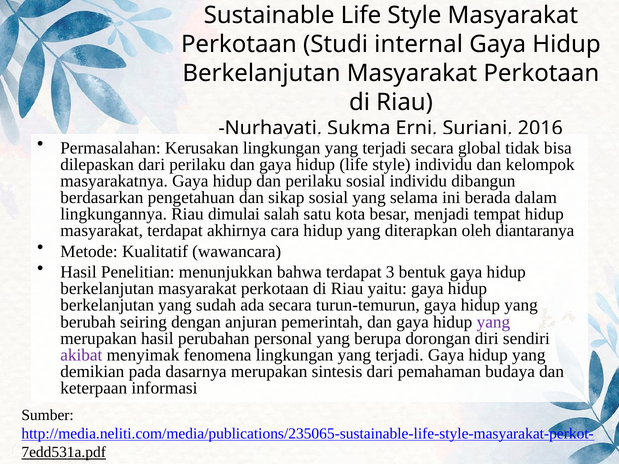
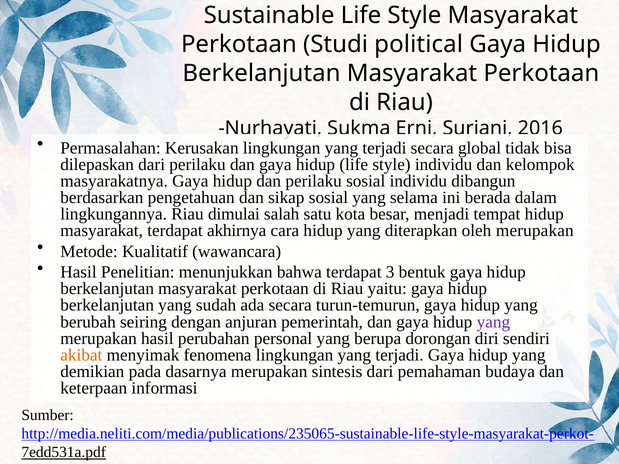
internal: internal -> political (419, 44)
oleh diantaranya: diantaranya -> merupakan (535, 231)
akibat colour: purple -> orange (81, 355)
